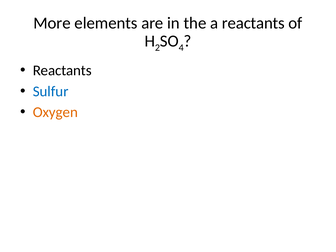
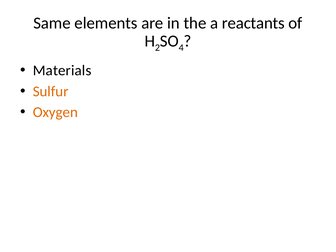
More: More -> Same (52, 23)
Reactants: Reactants -> Materials (62, 70)
Sulfur colour: blue -> orange (51, 91)
